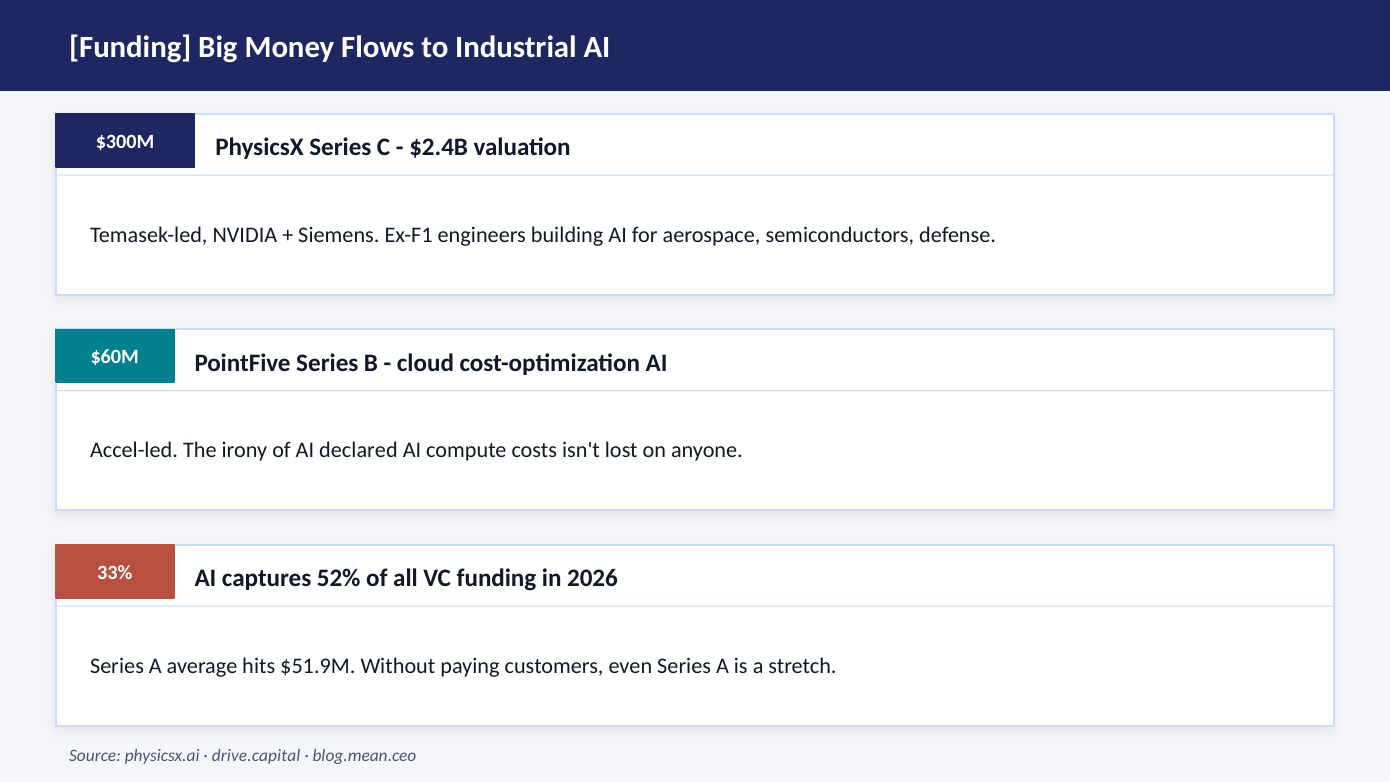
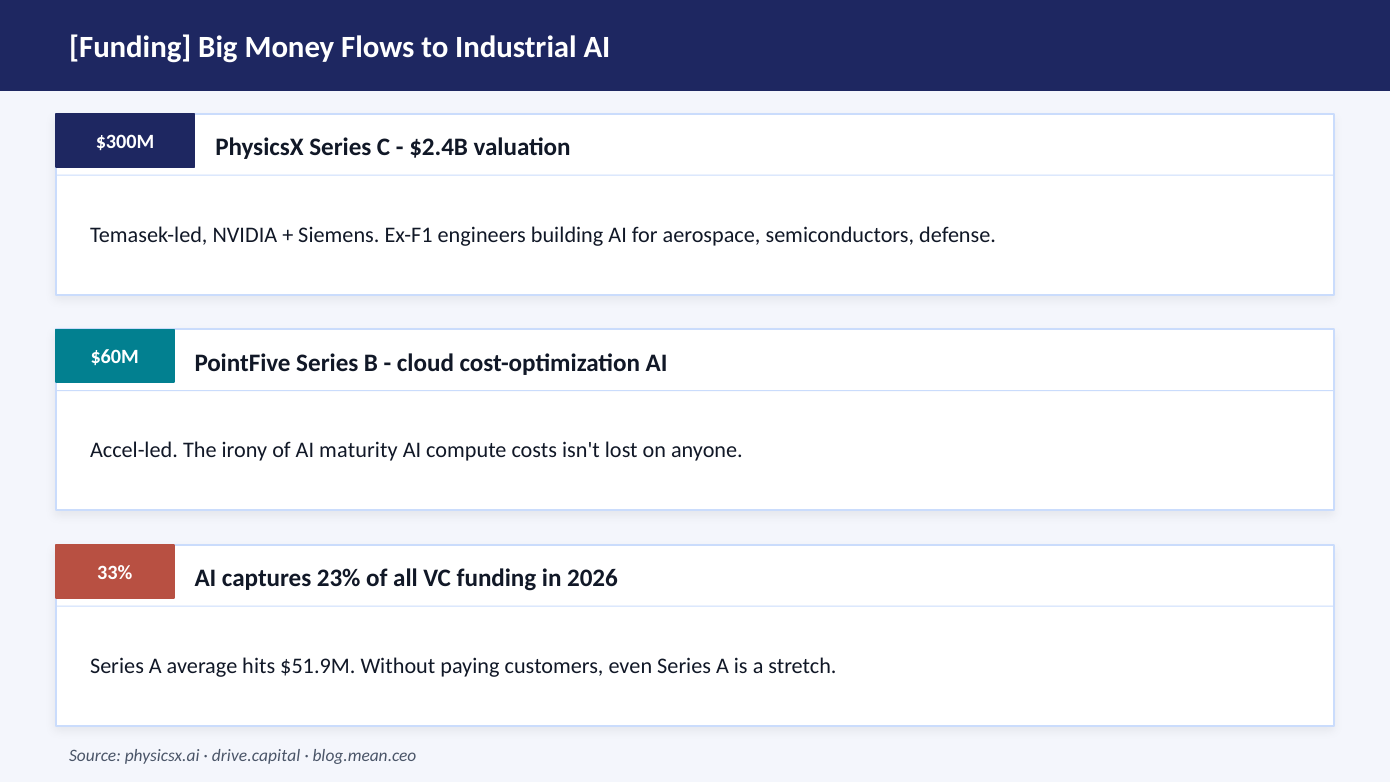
declared: declared -> maturity (358, 451)
52%: 52% -> 23% (339, 579)
